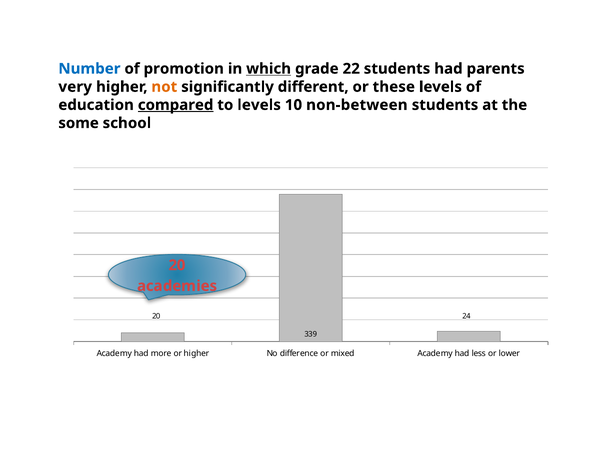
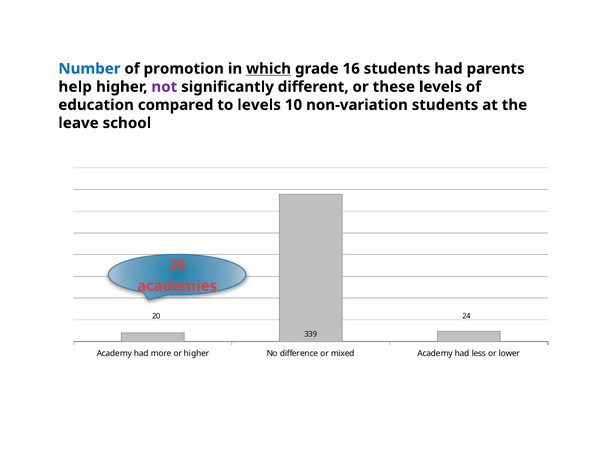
22: 22 -> 16 (351, 69)
very: very -> help (75, 87)
not colour: orange -> purple (164, 87)
compared underline: present -> none (176, 105)
non-between: non-between -> non-variation (357, 105)
some: some -> leave (79, 123)
